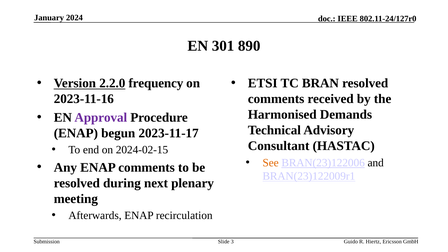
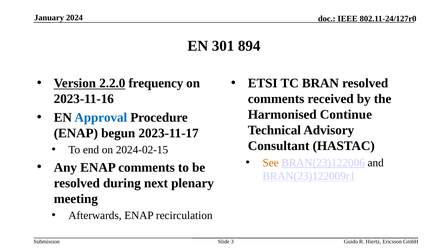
890: 890 -> 894 (249, 46)
Demands: Demands -> Continue (346, 115)
Approval colour: purple -> blue (101, 117)
